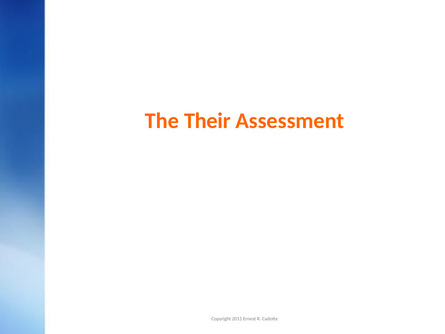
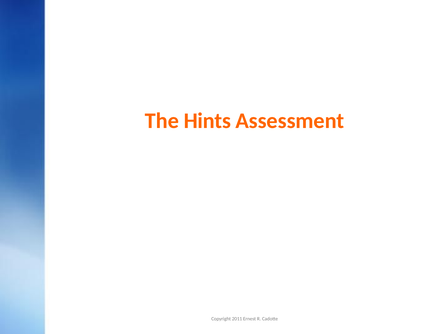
Their: Their -> Hints (207, 121)
